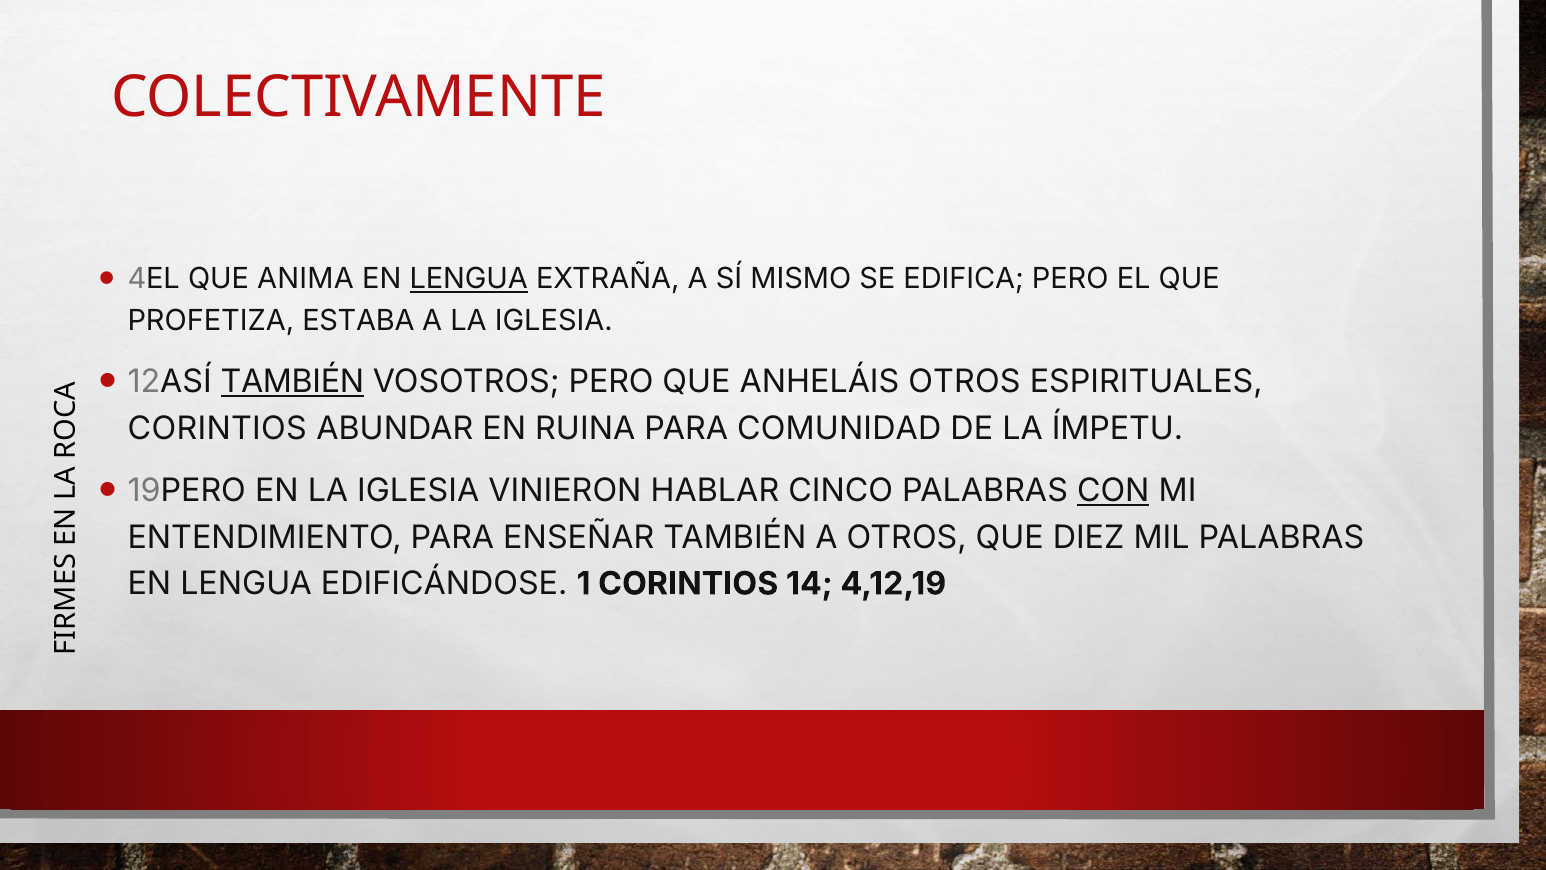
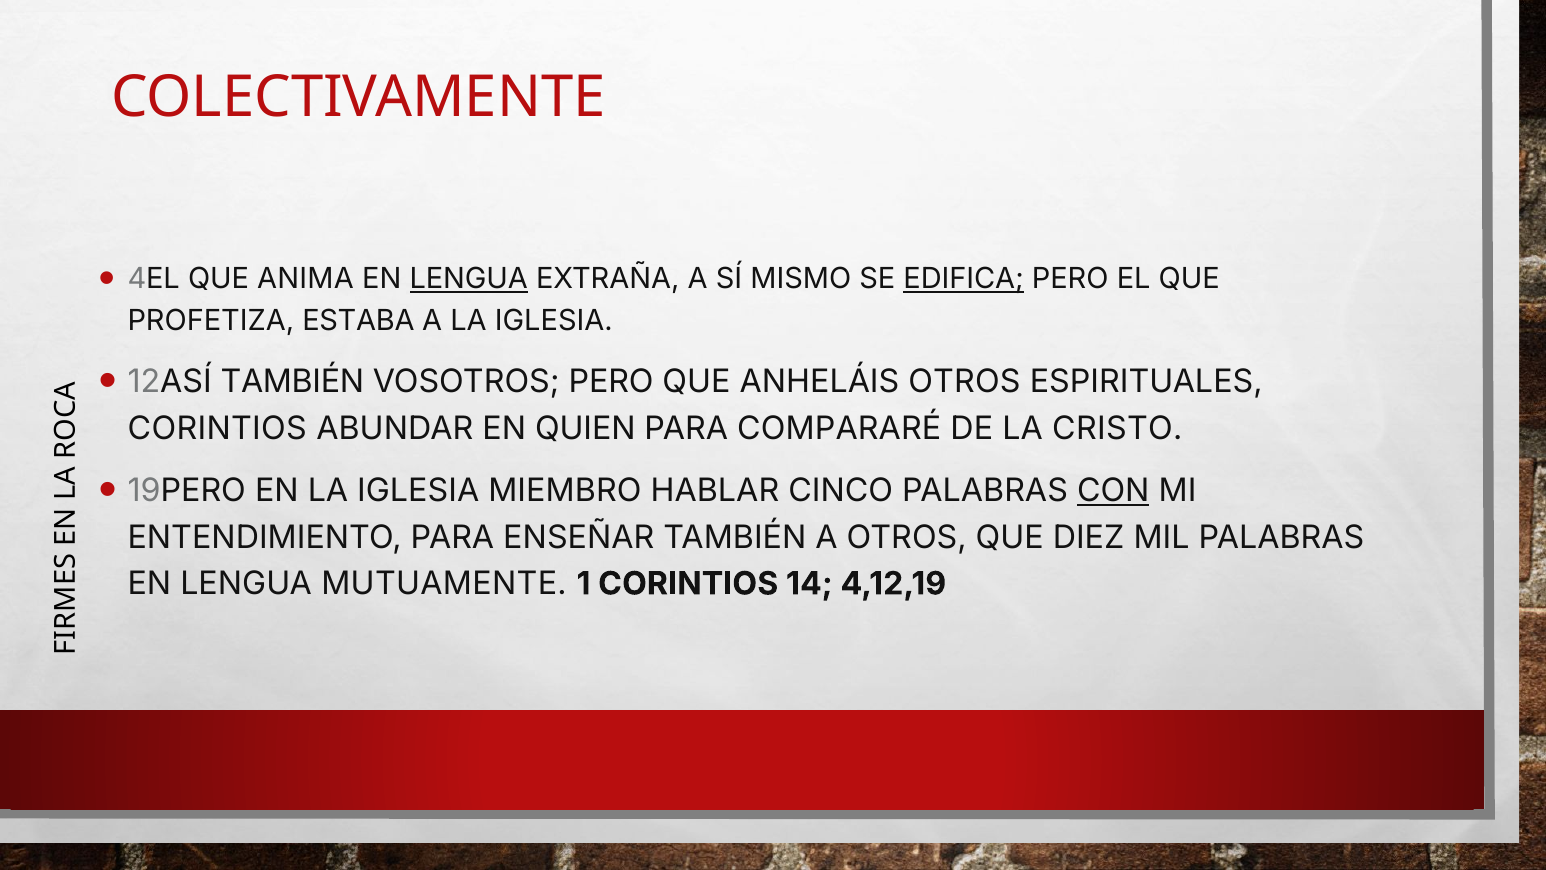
EDIFICA underline: none -> present (964, 279)
TAMBIÉN underline: present -> none (292, 382)
RUINA: RUINA -> QUIEN (585, 428)
COMUNIDAD: COMUNIDAD -> COMPARARÉ (839, 428)
ÍMPETU: ÍMPETU -> CRISTO (1117, 428)
VINIERON: VINIERON -> MIEMBRO (565, 491)
EDIFICÁNDOSE: EDIFICÁNDOSE -> MUTUAMENTE (444, 584)
